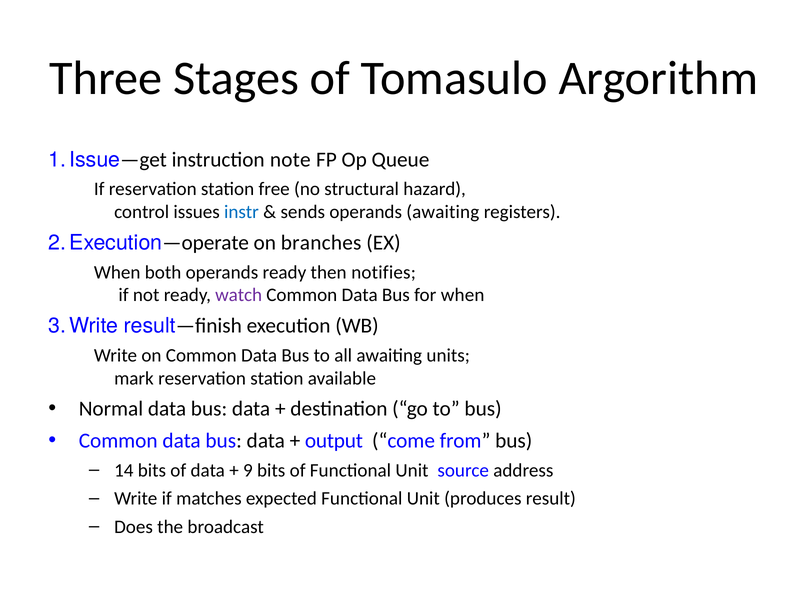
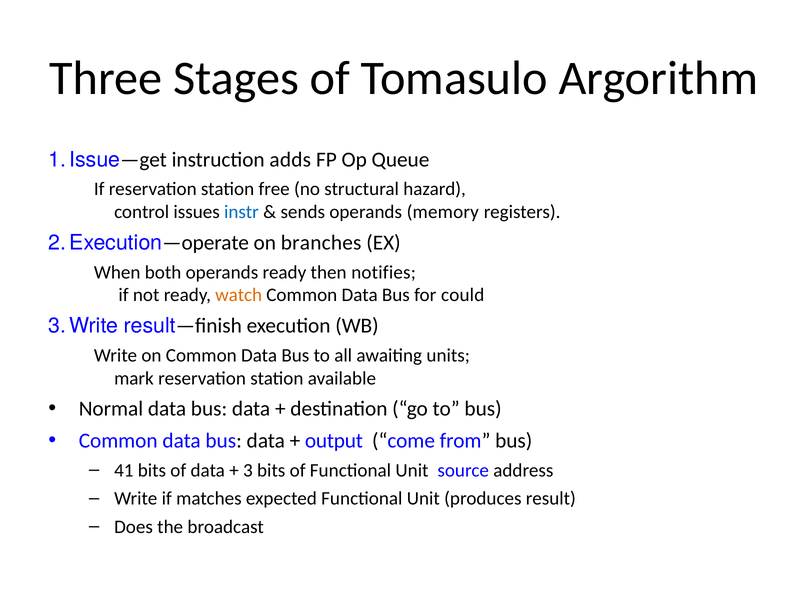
note: note -> adds (290, 160)
operands awaiting: awaiting -> memory (443, 212)
watch colour: purple -> orange (239, 295)
for when: when -> could (463, 295)
14: 14 -> 41 (124, 470)
9: 9 -> 3 (248, 470)
